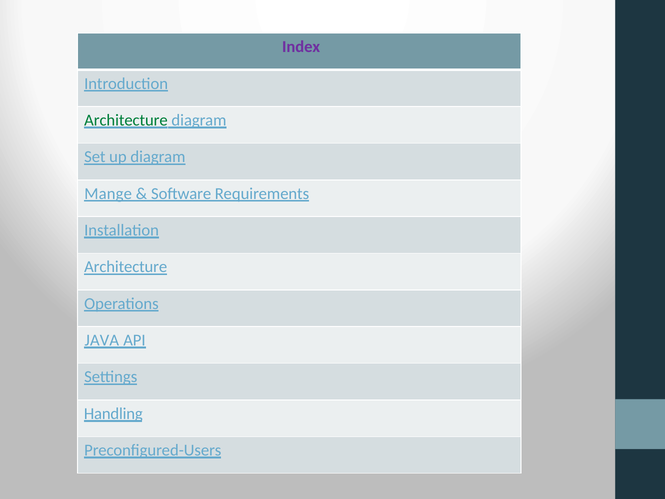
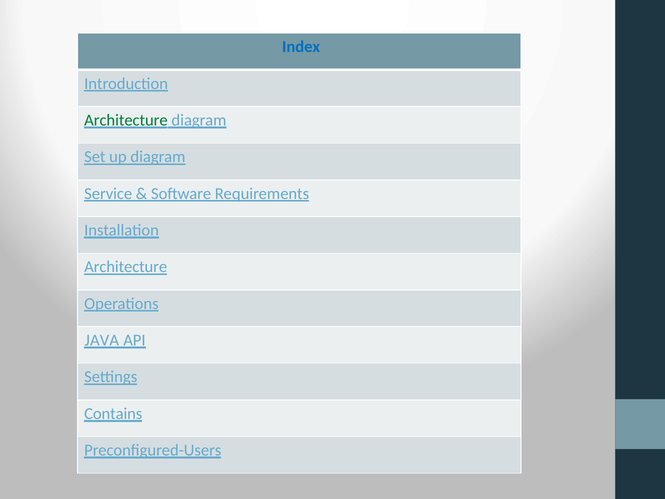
Index colour: purple -> blue (301, 47)
Mange: Mange -> Service (108, 194)
Handling: Handling -> Contains (113, 413)
